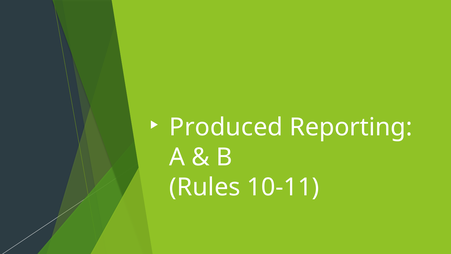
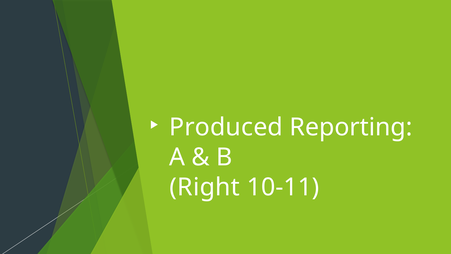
Rules: Rules -> Right (205, 187)
